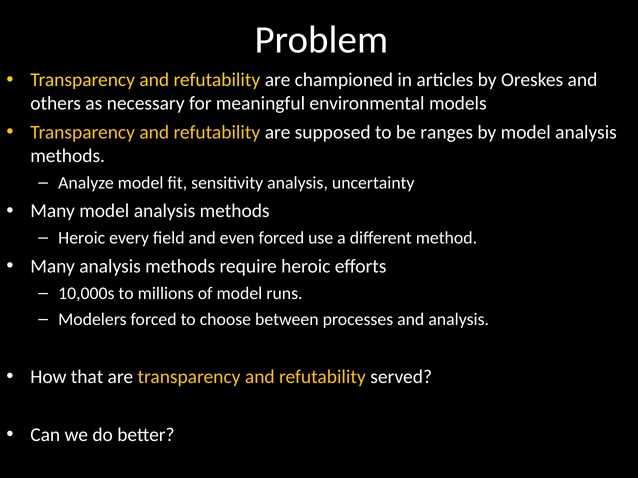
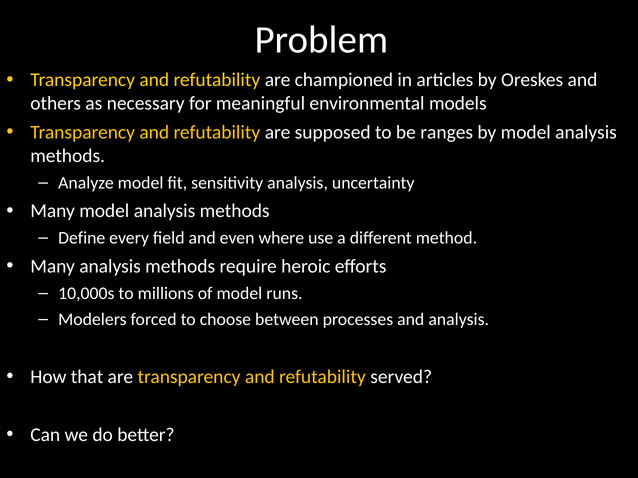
Heroic: Heroic -> Define (82, 238)
even forced: forced -> where (281, 238)
